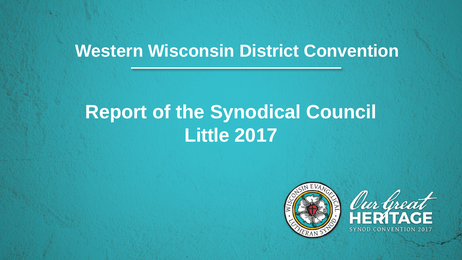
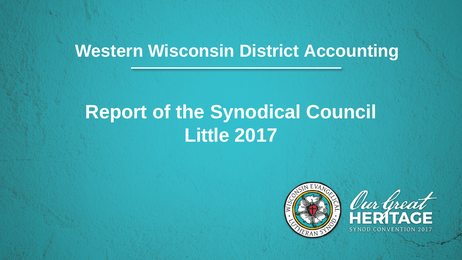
Convention: Convention -> Accounting (351, 51)
